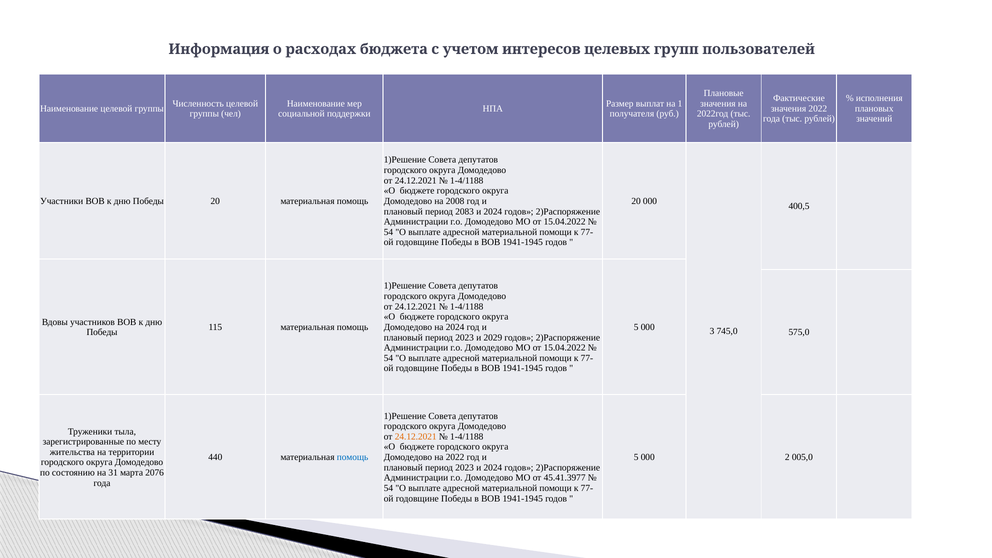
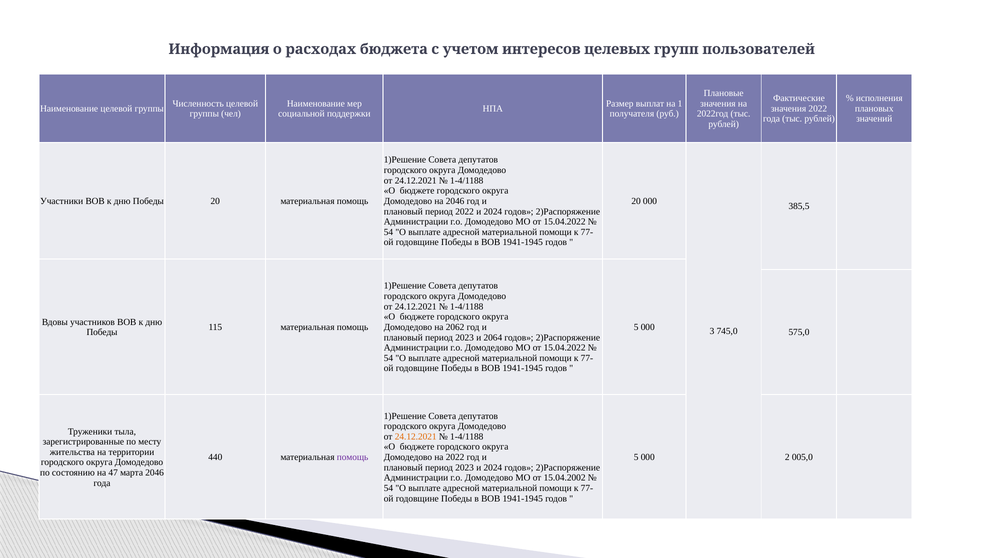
на 2008: 2008 -> 2046 (455, 201)
400,5: 400,5 -> 385,5 (799, 206)
период 2083: 2083 -> 2022 (465, 211)
на 2024: 2024 -> 2062 (455, 327)
2029: 2029 -> 2064 (493, 337)
помощь colour: blue -> purple (353, 457)
31: 31 -> 47 (113, 473)
марта 2076: 2076 -> 2046 (155, 473)
45.41.3977: 45.41.3977 -> 15.04.2002 (565, 478)
